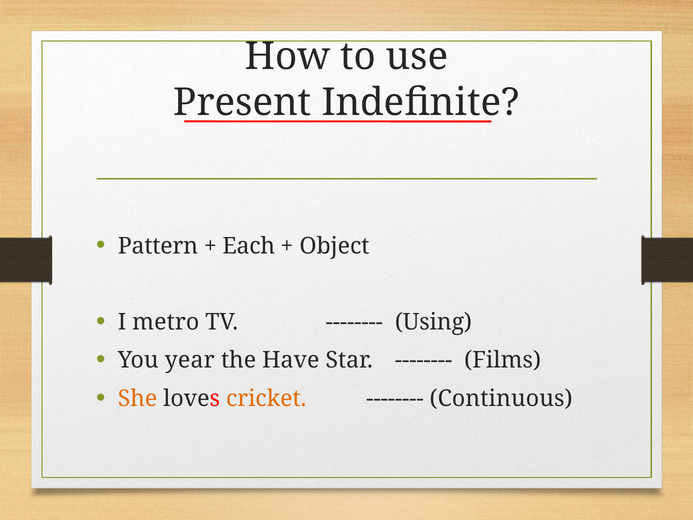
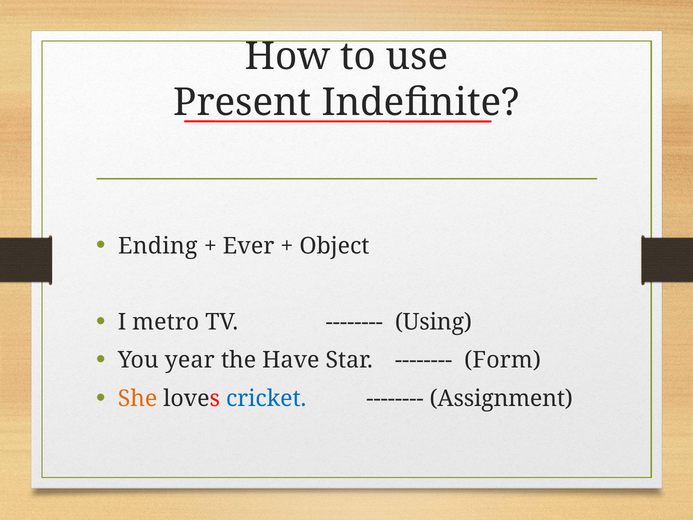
Pattern: Pattern -> Ending (158, 246)
Each: Each -> Ever (249, 246)
Films: Films -> Form (503, 360)
cricket colour: orange -> blue (266, 398)
Continuous: Continuous -> Assignment (501, 398)
